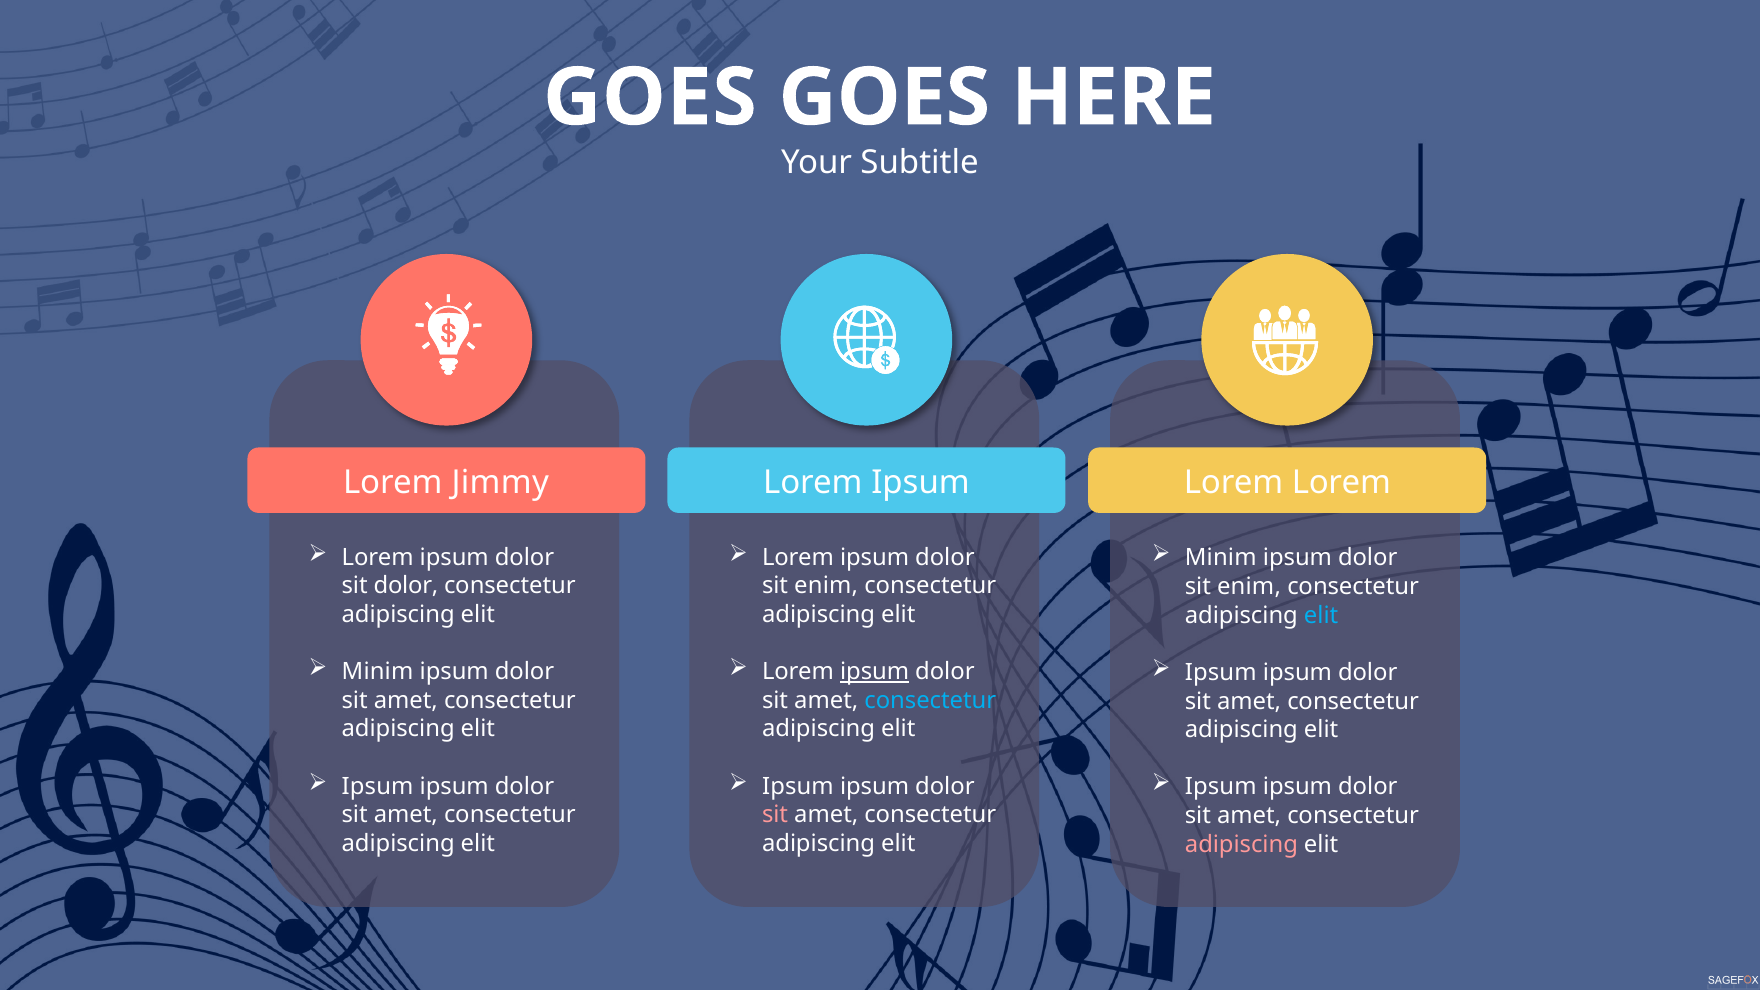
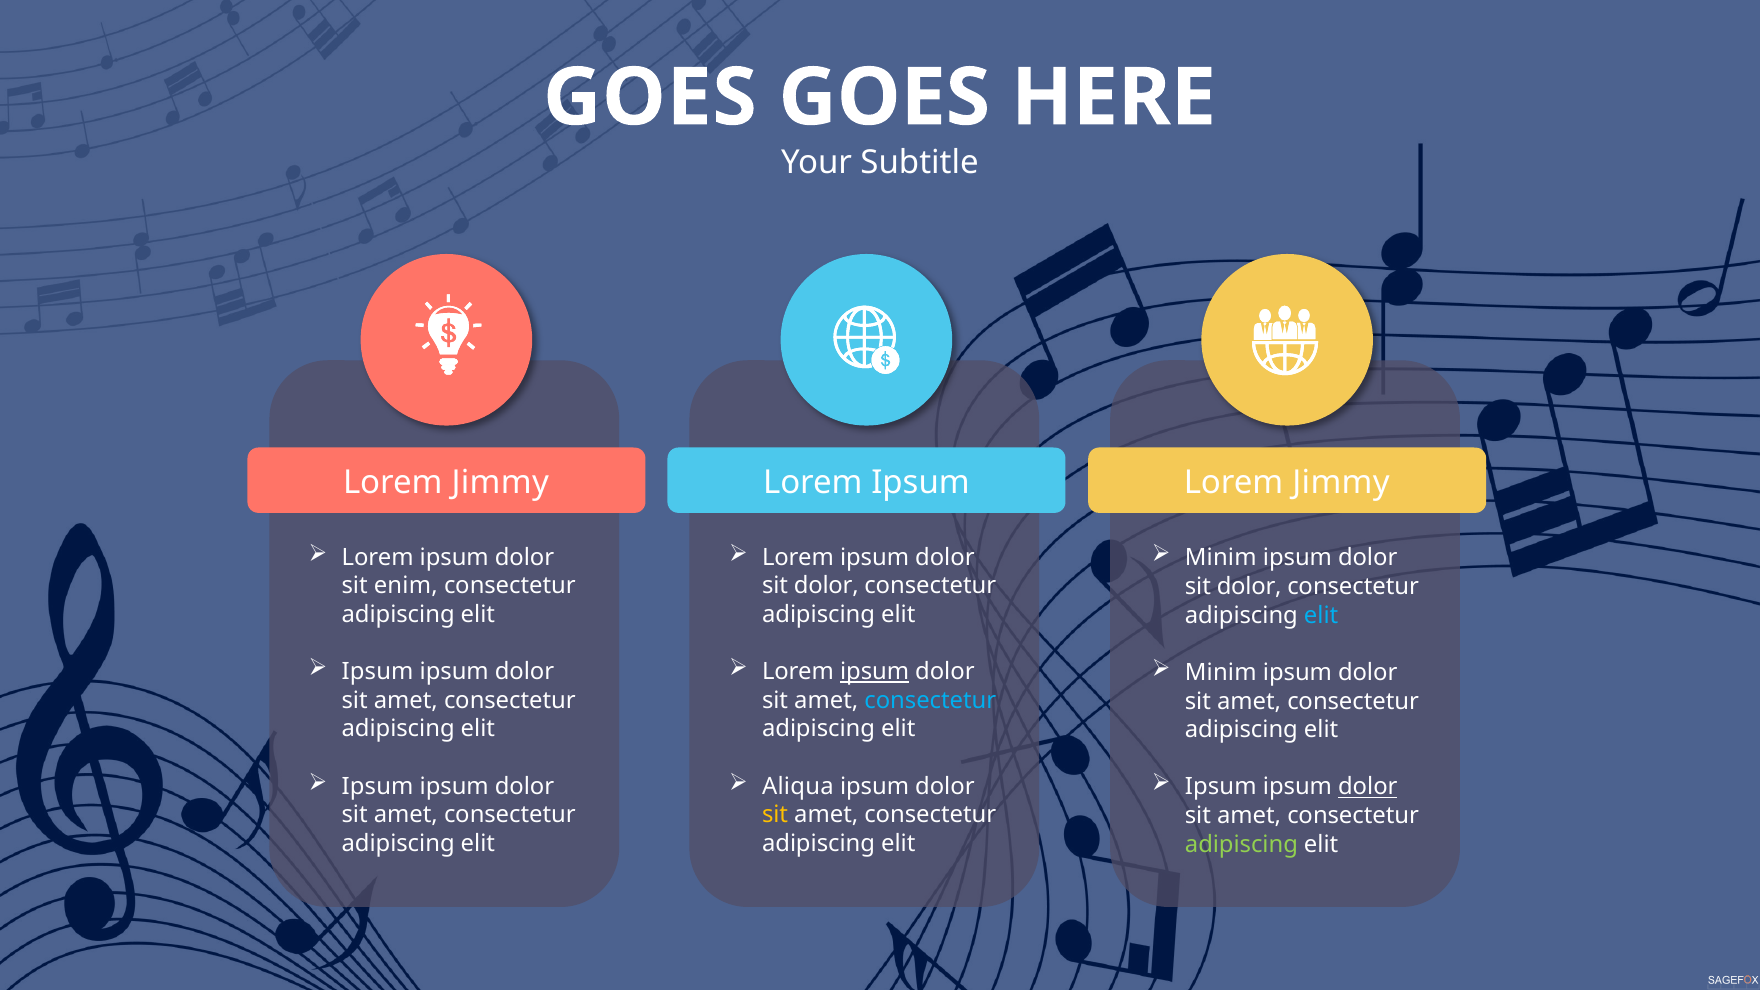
Ipsum Lorem Lorem: Lorem -> Jimmy (1341, 482)
sit dolor: dolor -> enim (406, 586)
enim: enim -> dolor (826, 586)
enim: enim -> dolor (1249, 587)
Minim: Minim -> Ipsum (378, 672)
Ipsum: Ipsum -> Minim (1221, 672)
Ipsum: Ipsum -> Aliqua (798, 786)
dolor underline: none -> present (1368, 787)
sit colour: pink -> yellow (775, 815)
adipiscing colour: pink -> light green (1241, 844)
